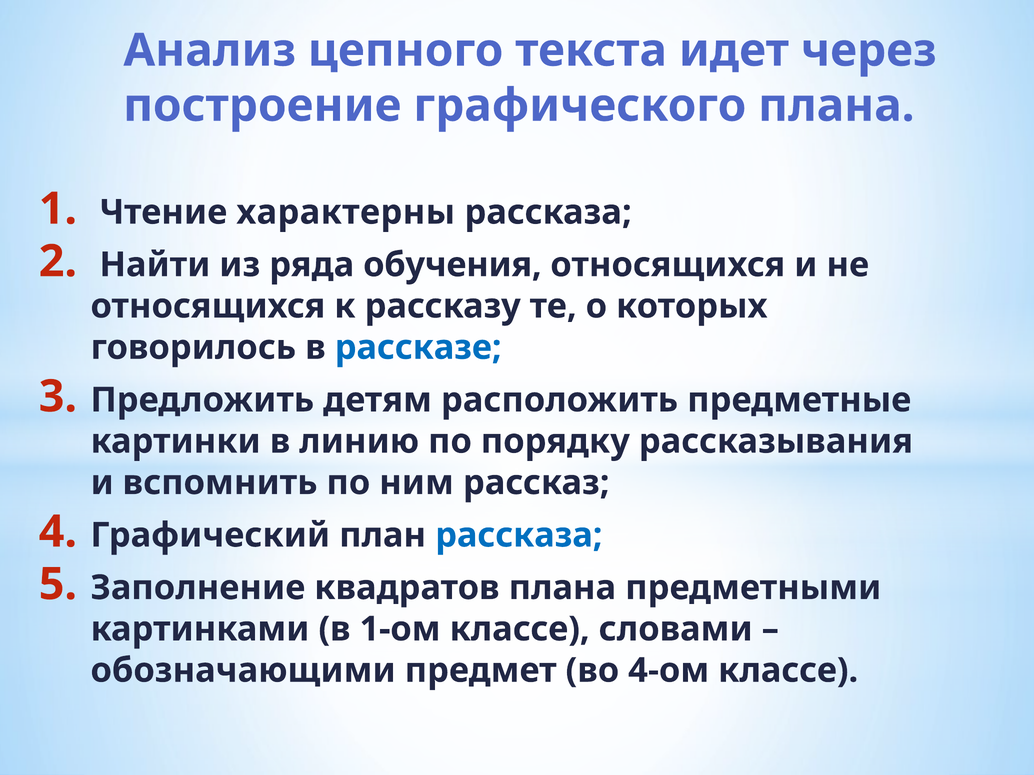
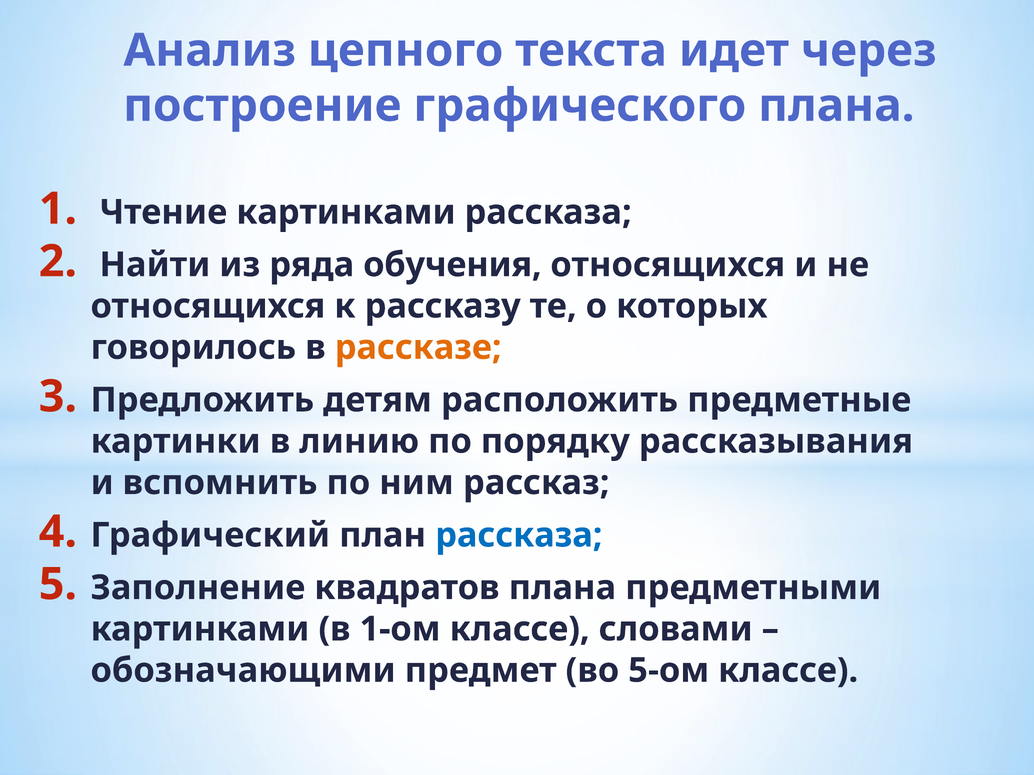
Чтение характерны: характерны -> картинками (346, 212)
рассказе colour: blue -> orange (418, 348)
4-ом: 4-ом -> 5-ом (669, 671)
